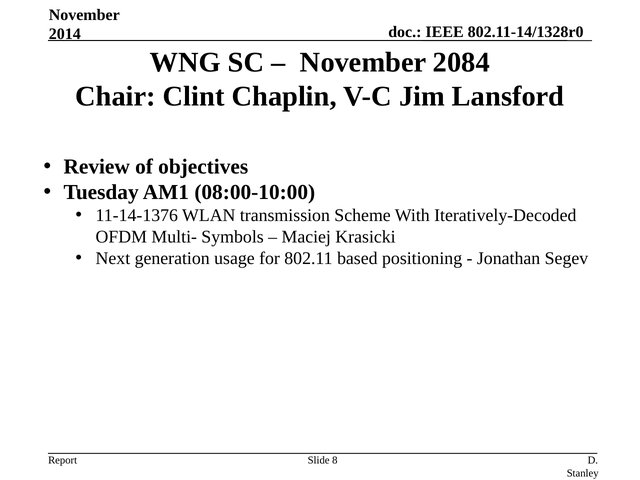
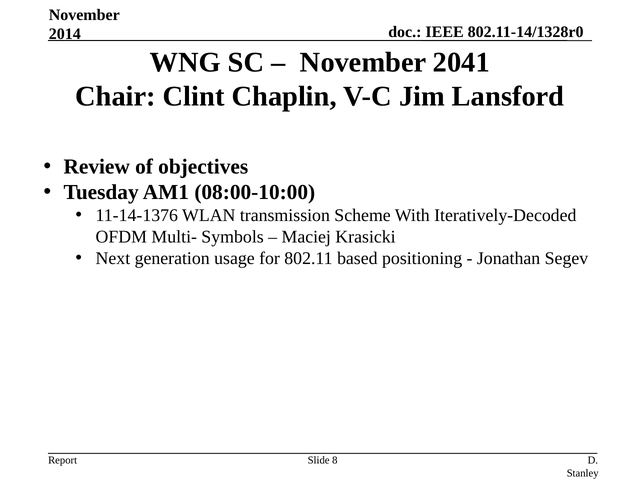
2084: 2084 -> 2041 (461, 62)
